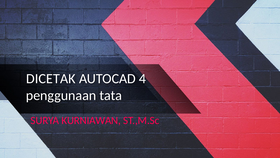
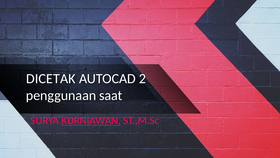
4: 4 -> 2 (142, 78)
tata: tata -> saat (111, 95)
KURNIAWAN underline: none -> present (91, 120)
